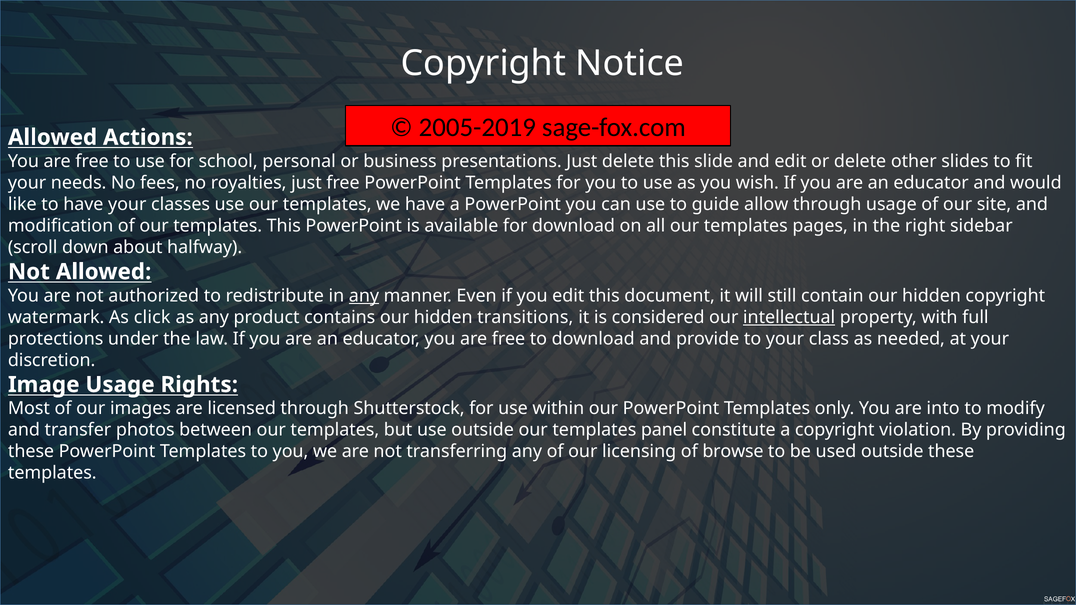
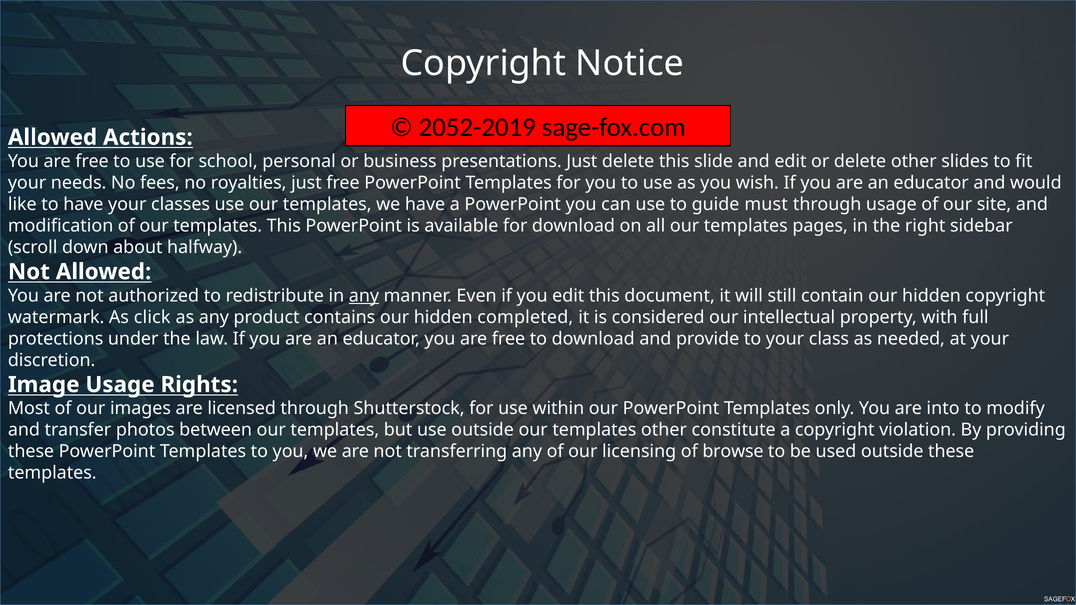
2005-2019: 2005-2019 -> 2052-2019 (477, 128)
allow: allow -> must (766, 204)
transitions: transitions -> completed (525, 317)
intellectual underline: present -> none (789, 317)
templates panel: panel -> other (664, 430)
